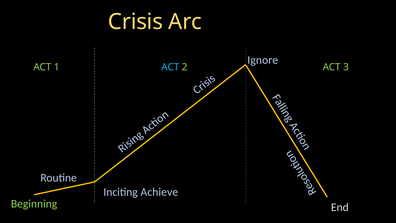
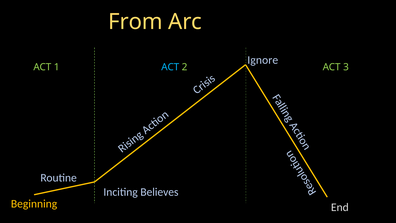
Crisis: Crisis -> From (135, 22)
Achieve: Achieve -> Believes (159, 192)
Beginning colour: light green -> yellow (34, 204)
